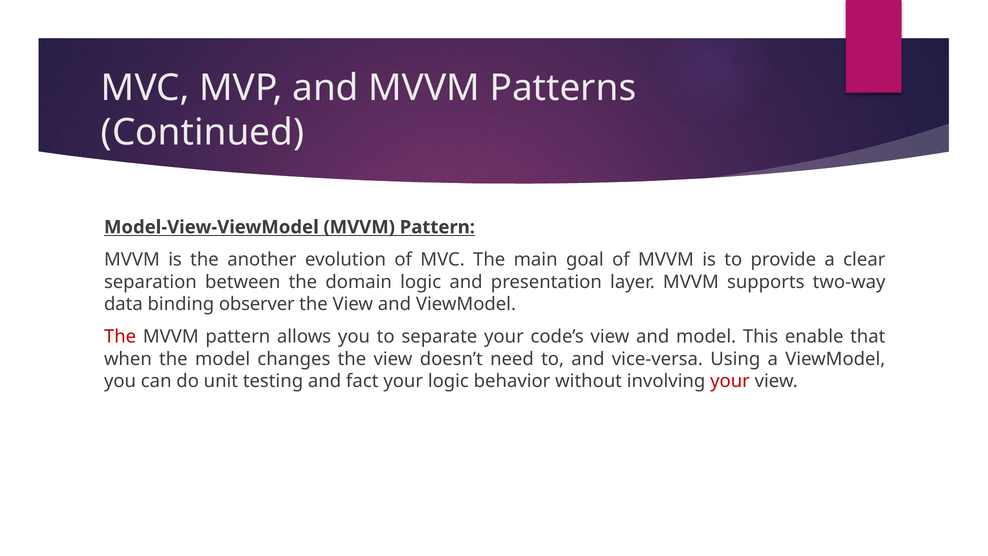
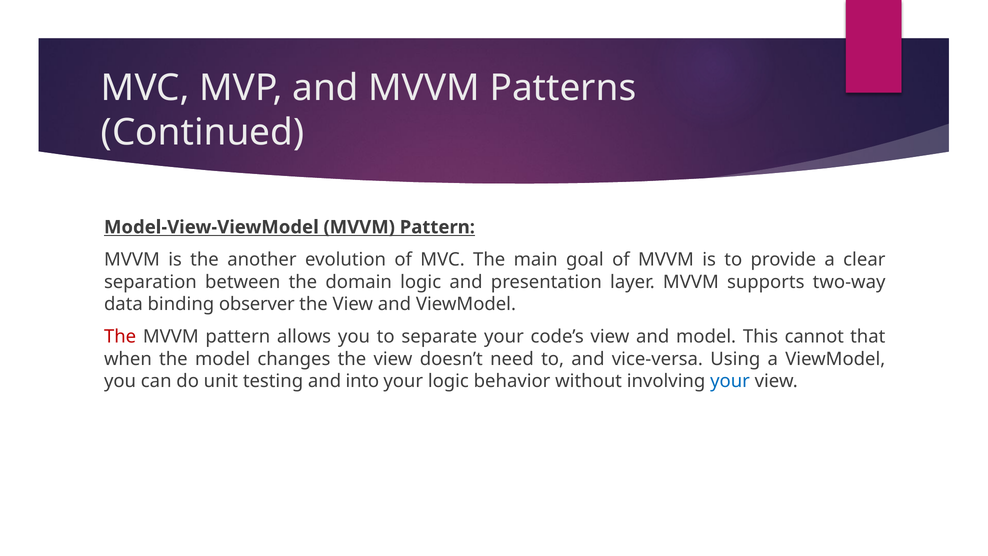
enable: enable -> cannot (814, 337)
fact: fact -> into (362, 381)
your colour: red -> blue (730, 381)
